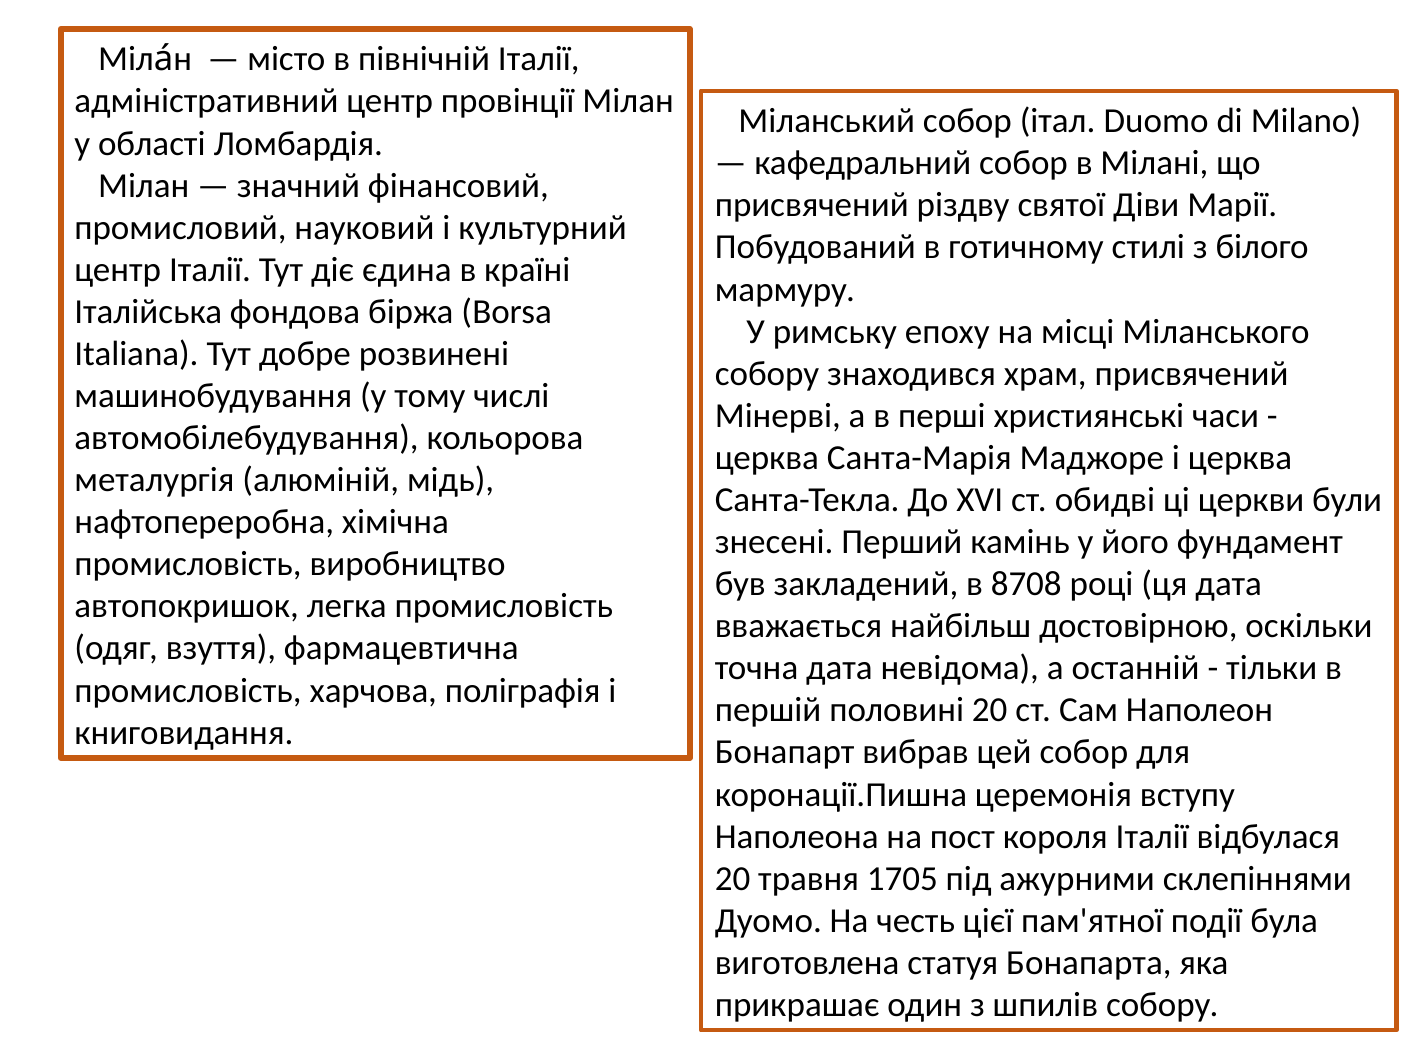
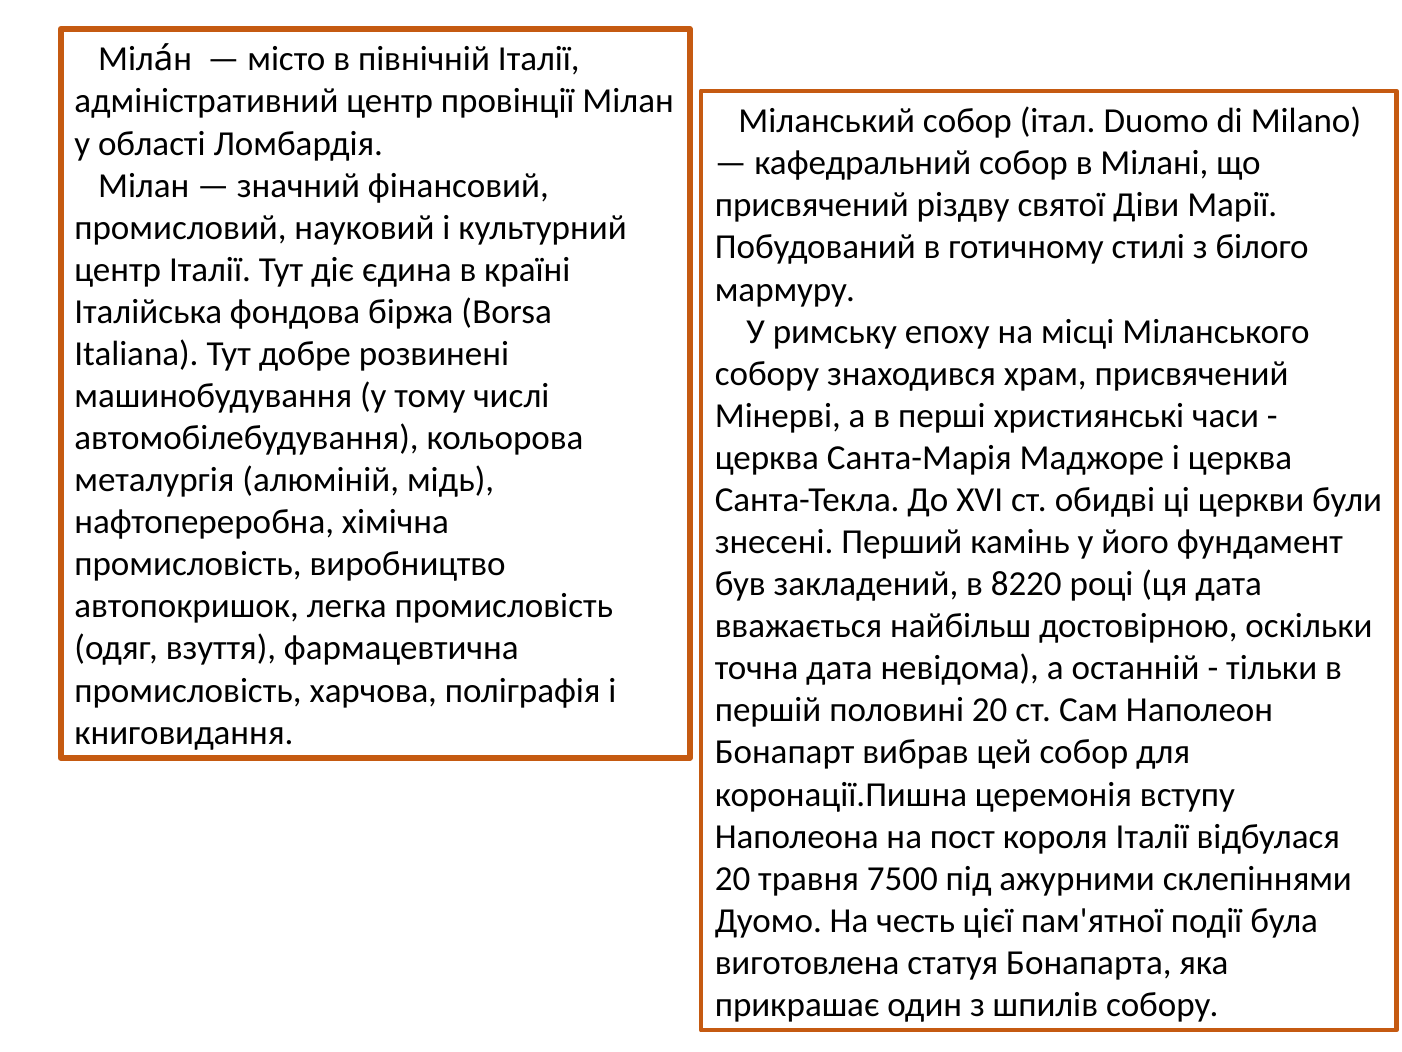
8708: 8708 -> 8220 (1026, 584)
1705: 1705 -> 7500 (902, 878)
